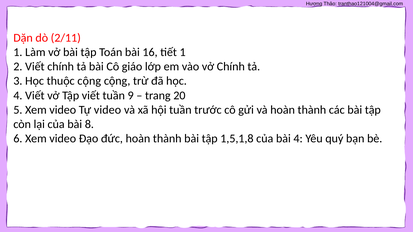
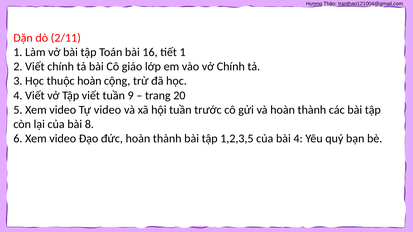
thuộc cộng: cộng -> hoàn (89, 81)
1,5,1,8: 1,5,1,8 -> 1,2,3,5 (237, 139)
